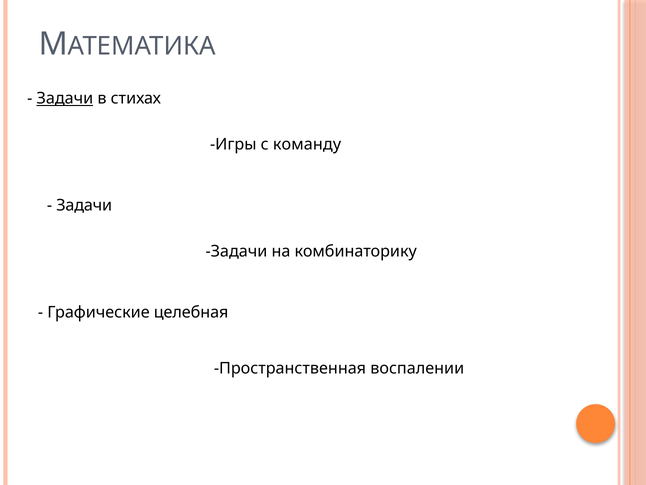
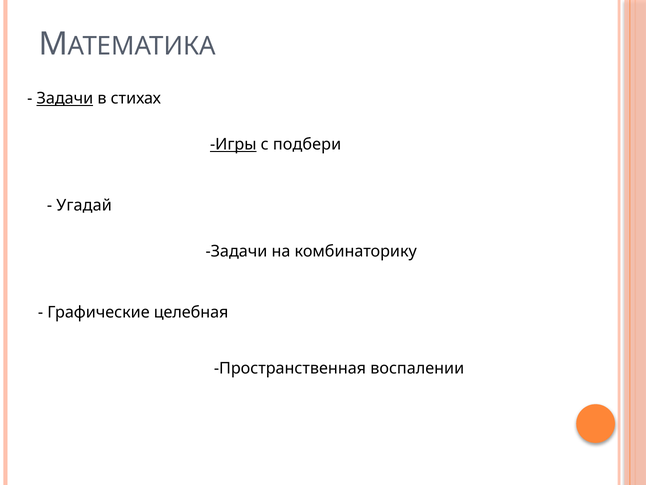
Игры underline: none -> present (233, 144)
команду: команду -> подбери (307, 144)
Задачи: Задачи -> Угадай (84, 205)
